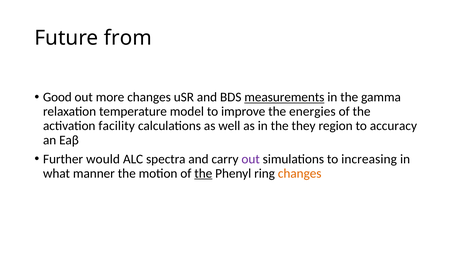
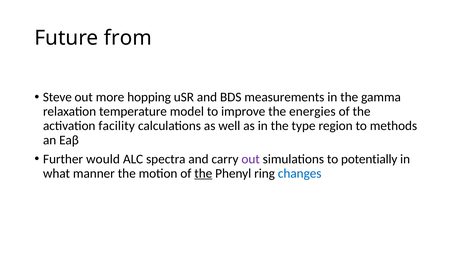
Good: Good -> Steve (57, 97)
more changes: changes -> hopping (149, 97)
measurements underline: present -> none (284, 97)
they: they -> type (304, 126)
accuracy: accuracy -> methods (393, 126)
increasing: increasing -> potentially (369, 159)
changes colour: orange -> blue (300, 173)
